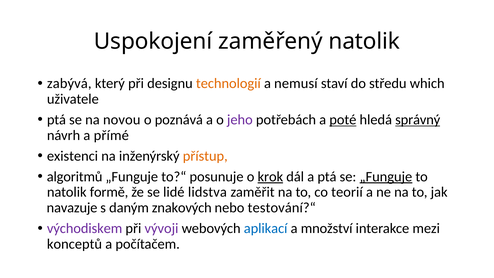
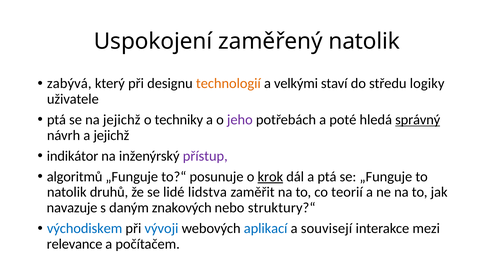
nemusí: nemusí -> velkými (296, 83)
which: which -> logiky (427, 83)
na novou: novou -> jejichž (122, 120)
poznává: poznává -> techniky (179, 120)
poté underline: present -> none (343, 120)
a přímé: přímé -> jejichž (111, 135)
existenci: existenci -> indikátor (73, 156)
přístup colour: orange -> purple (205, 156)
„Funguje underline: present -> none (386, 177)
formě: formě -> druhů (109, 192)
testování?“: testování?“ -> struktury?“ (282, 208)
východiskem colour: purple -> blue (85, 228)
vývoji colour: purple -> blue (161, 228)
množství: množství -> souvisejí (327, 228)
konceptů: konceptů -> relevance (75, 244)
